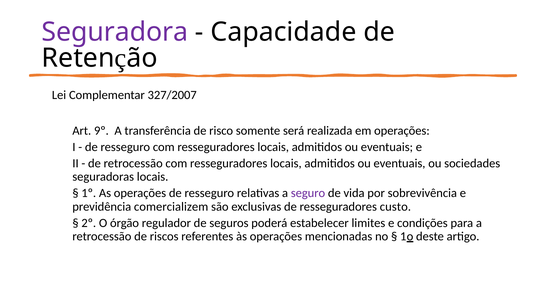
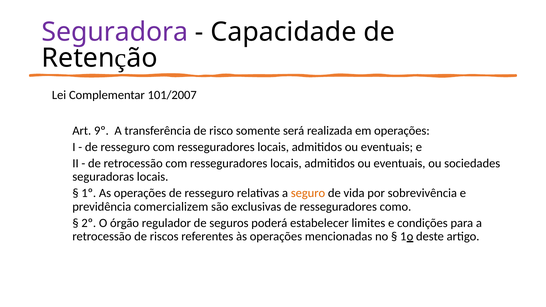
327/2007: 327/2007 -> 101/2007 (172, 95)
seguro colour: purple -> orange (308, 193)
custo: custo -> como (395, 207)
